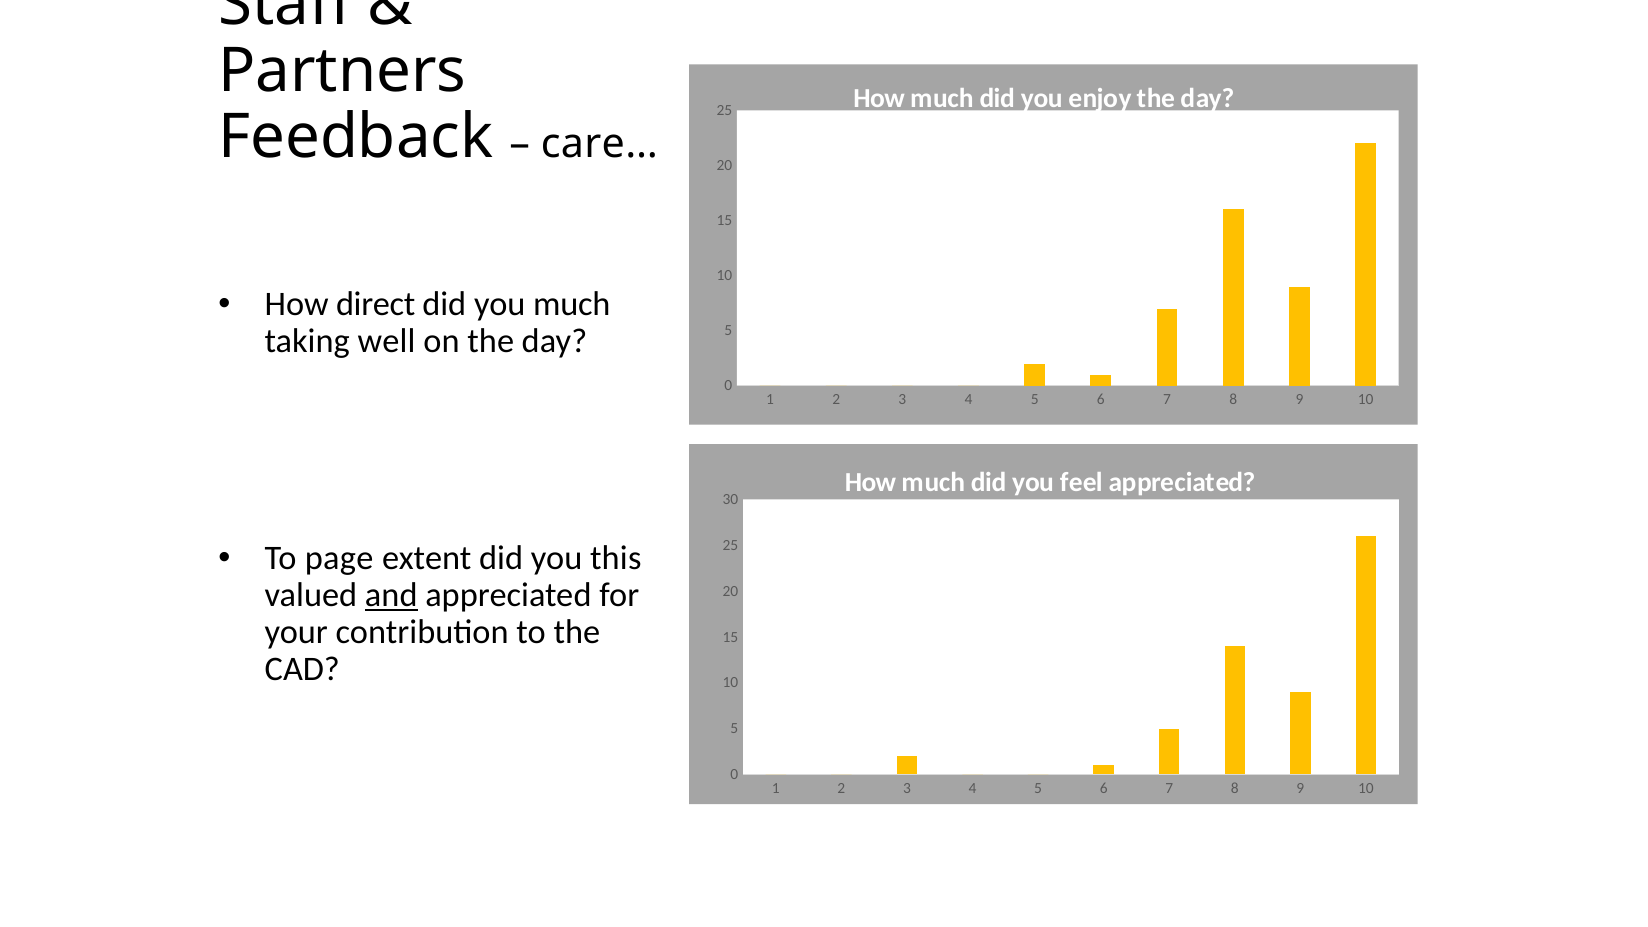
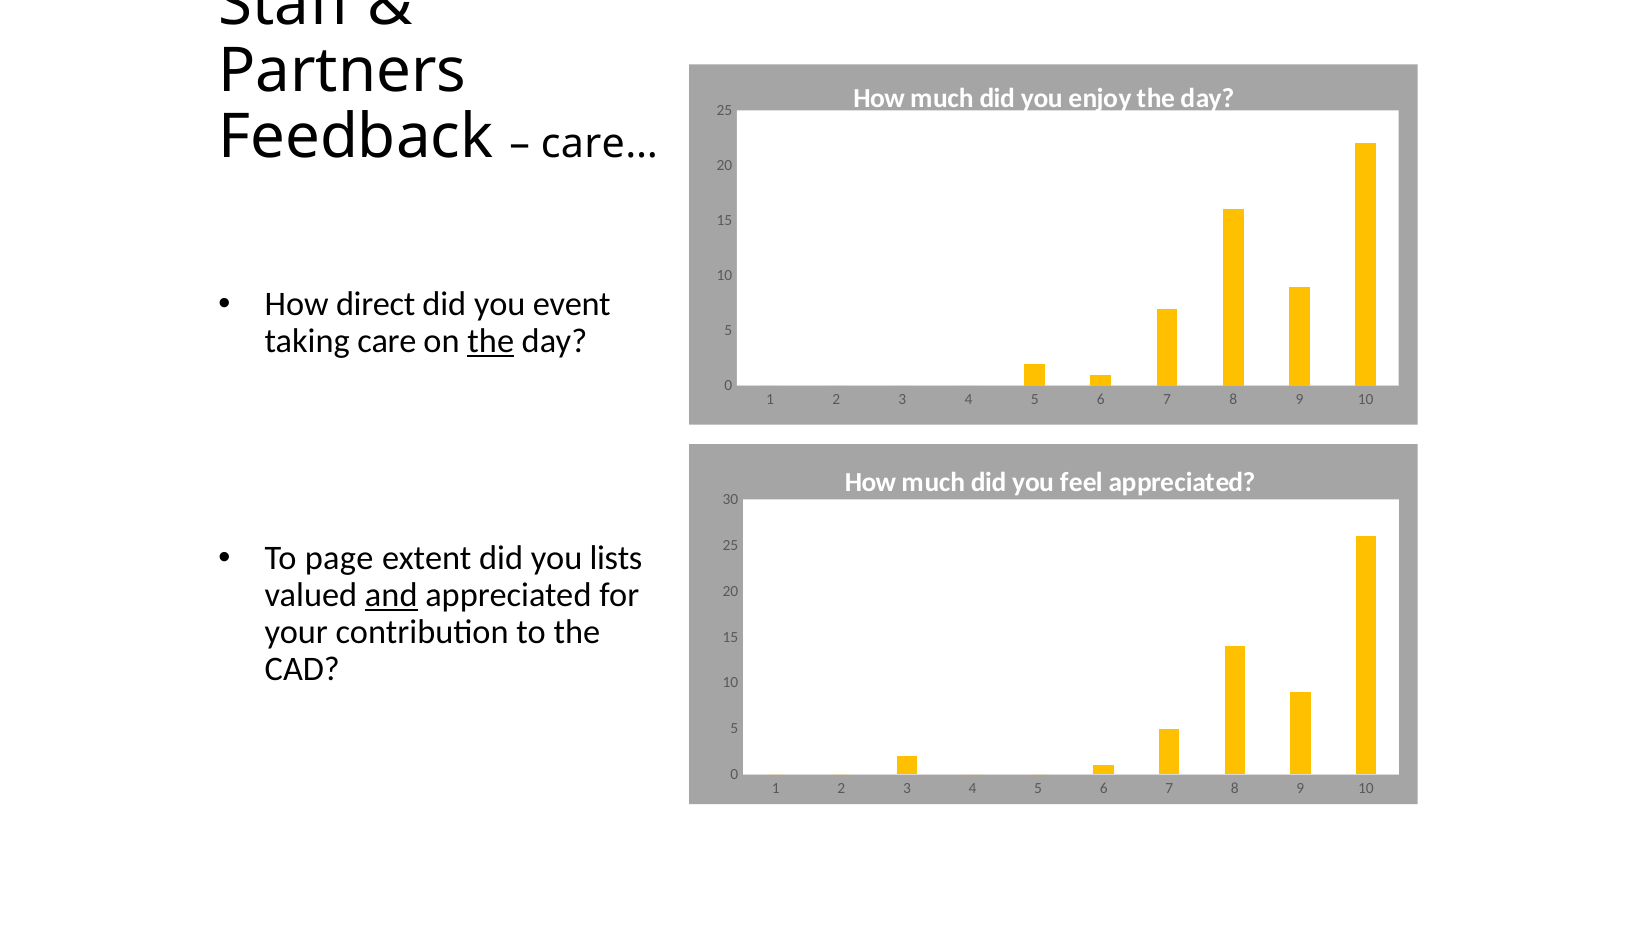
you much: much -> event (572, 304)
well: well -> care (387, 341)
the underline: none -> present (491, 341)
this: this -> lists (616, 558)
